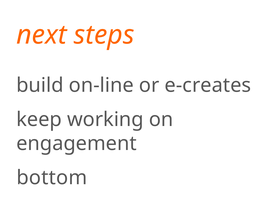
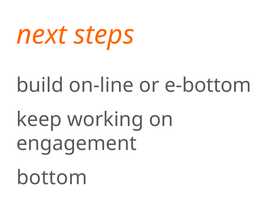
e-creates: e-creates -> e-bottom (208, 85)
